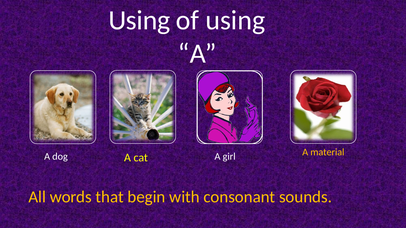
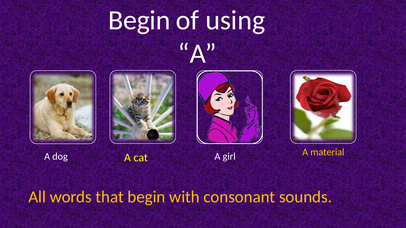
Using: Using -> Begin (139, 20)
